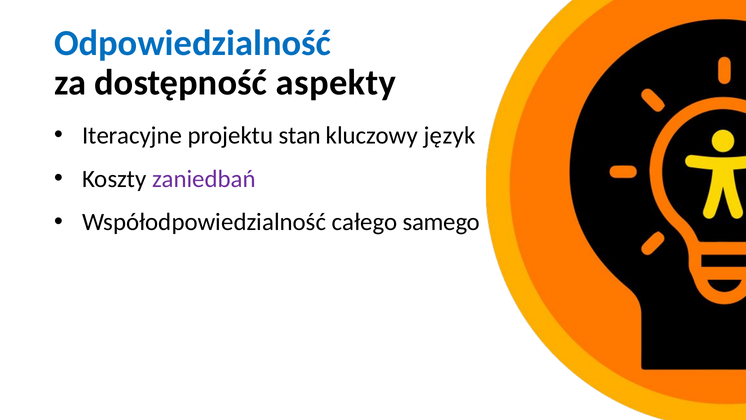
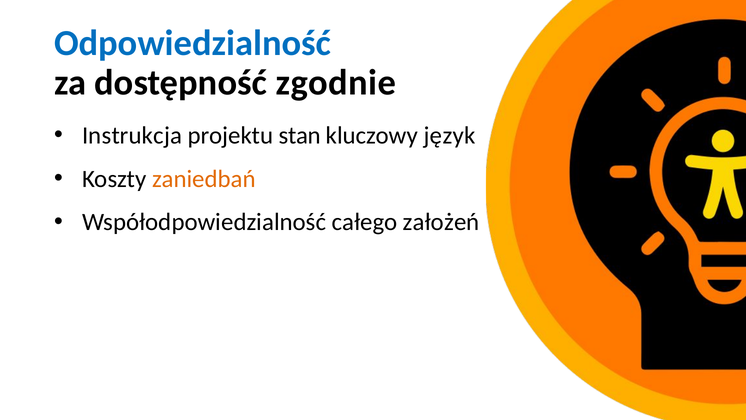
aspekty: aspekty -> zgodnie (336, 82)
Iteracyjne: Iteracyjne -> Instrukcja (132, 135)
zaniedbań colour: purple -> orange (204, 179)
samego: samego -> założeń (441, 222)
